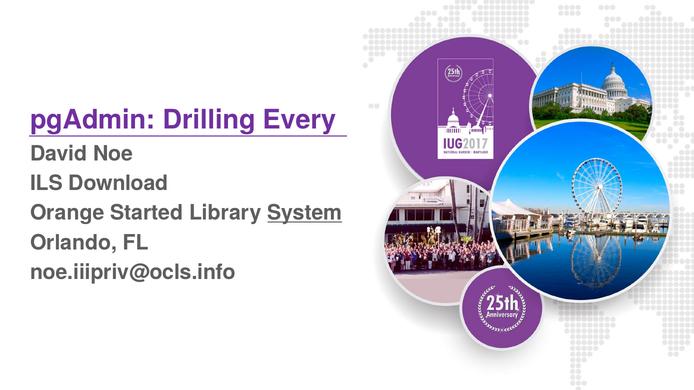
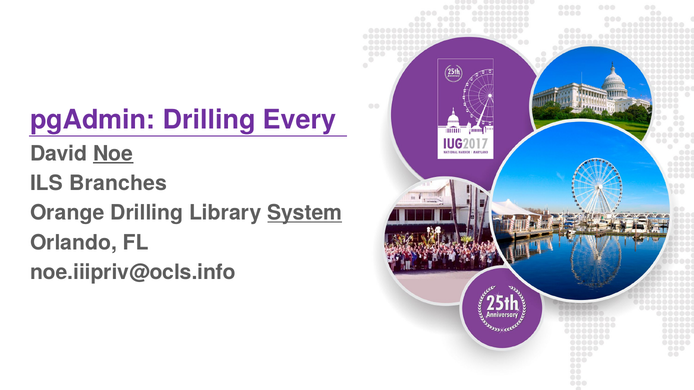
Noe underline: none -> present (113, 154)
Download: Download -> Branches (118, 184)
Orange Started: Started -> Drilling (147, 213)
